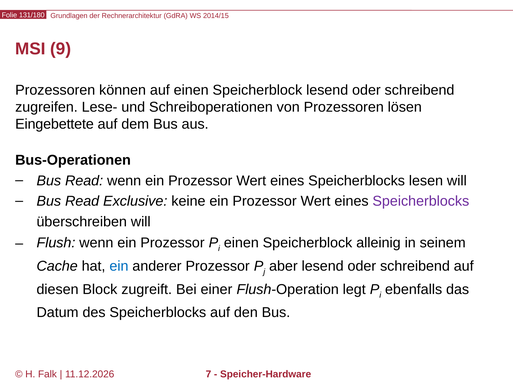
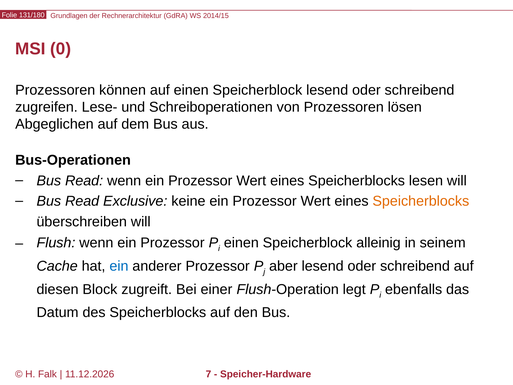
9: 9 -> 0 (61, 49)
Eingebettete: Eingebettete -> Abgeglichen (54, 124)
Speicherblocks colour: purple -> orange (421, 201)
